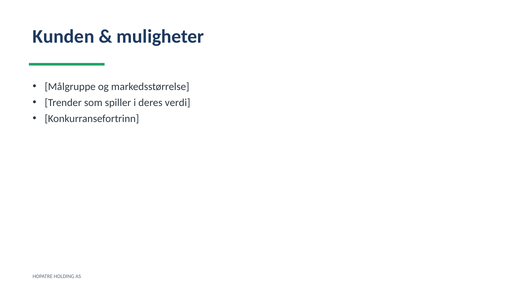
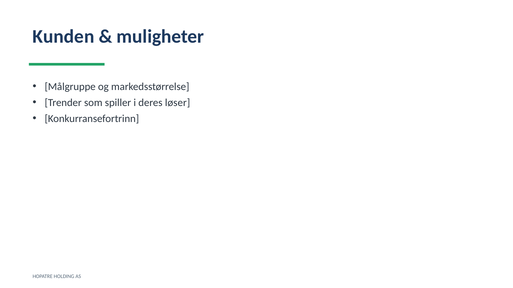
verdi: verdi -> løser (178, 103)
